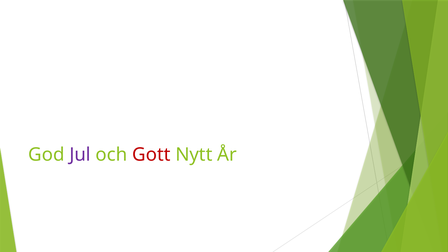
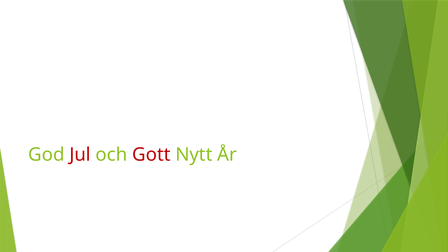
Jul colour: purple -> red (80, 155)
